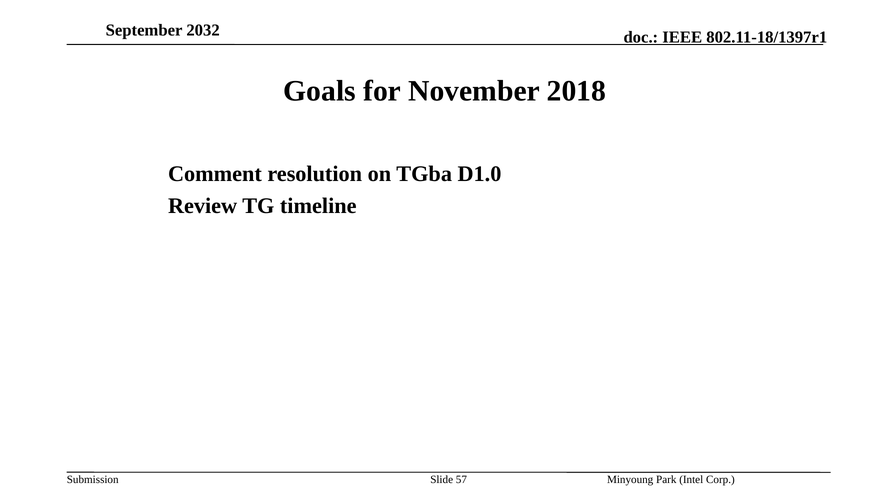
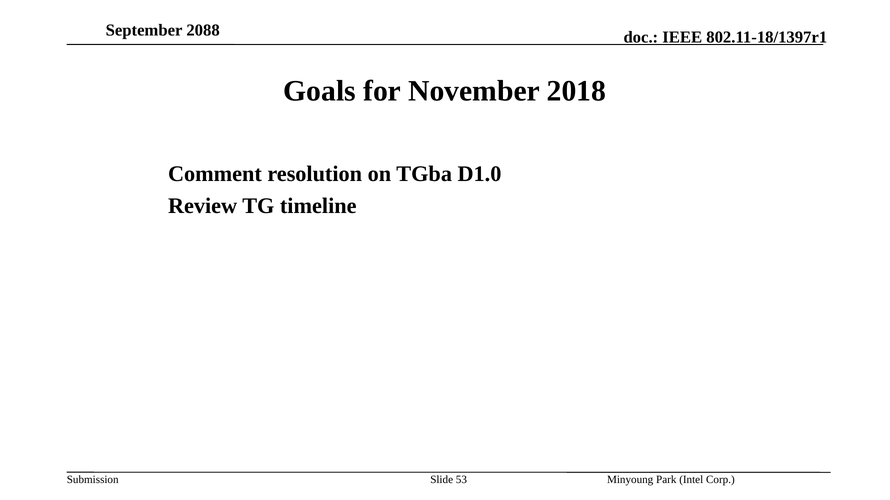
2032: 2032 -> 2088 (203, 30)
57: 57 -> 53 (461, 480)
